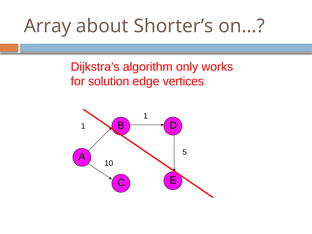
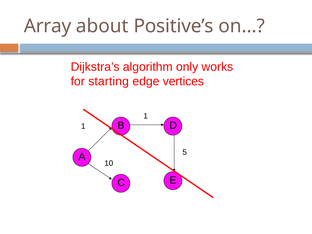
Shorter’s: Shorter’s -> Positive’s (174, 26)
solution: solution -> starting (109, 81)
